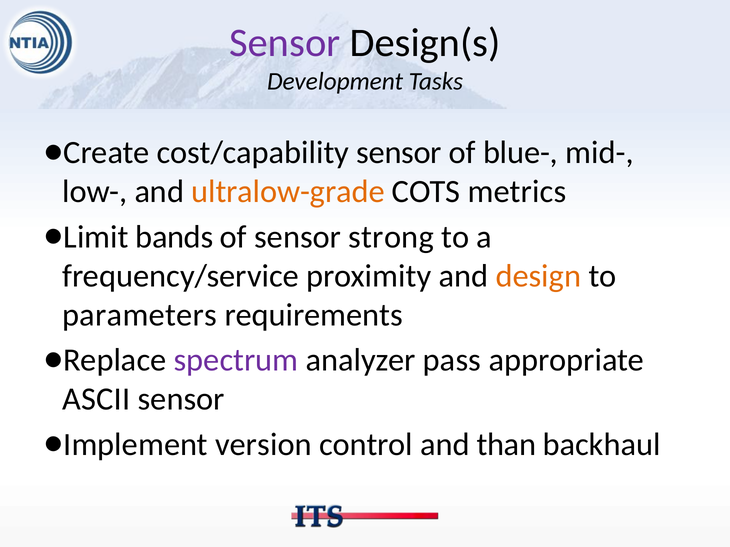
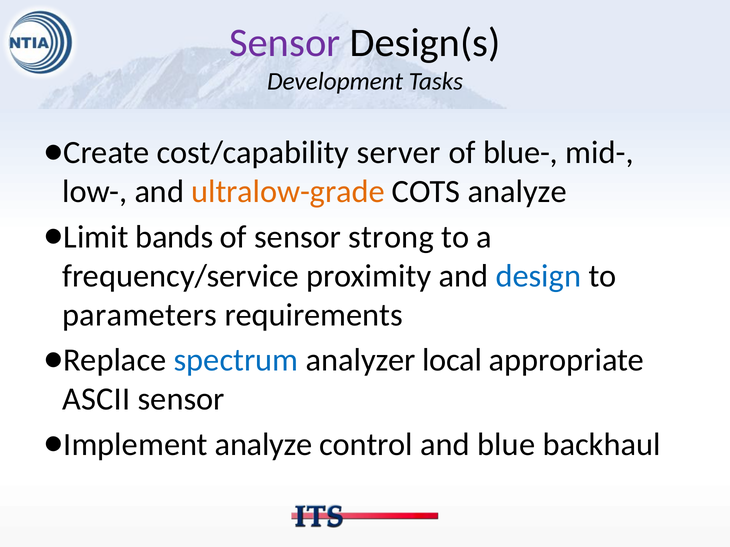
cost/capability sensor: sensor -> server (399, 153)
COTS metrics: metrics -> analyze (517, 192)
design colour: orange -> blue (538, 276)
spectrum colour: purple -> blue (236, 361)
pass: pass -> local (452, 361)
version: version -> analyze (264, 445)
than: than -> blue (506, 445)
